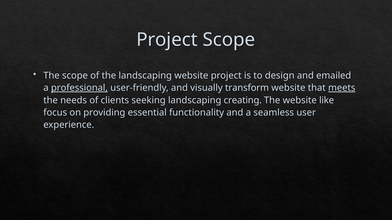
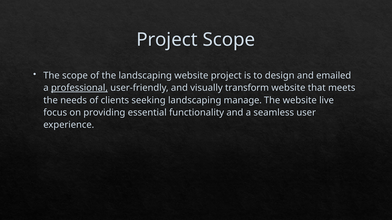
meets underline: present -> none (342, 88)
creating: creating -> manage (243, 100)
like: like -> live (327, 100)
